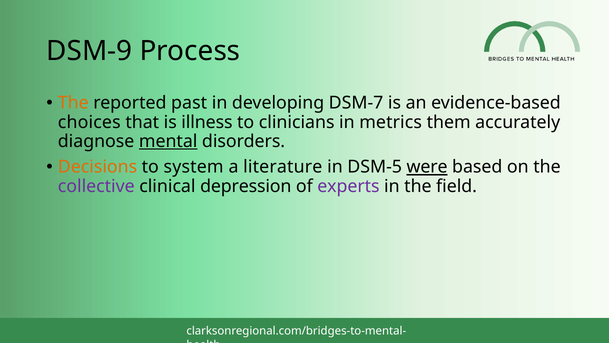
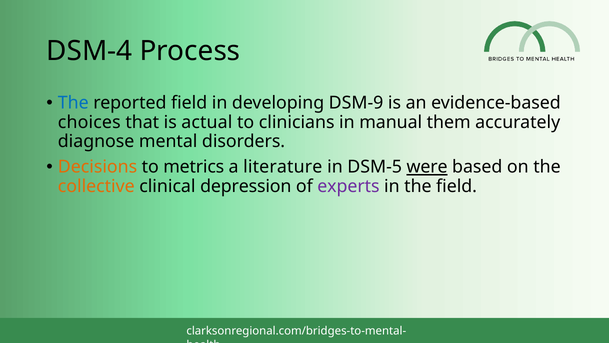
DSM-9: DSM-9 -> DSM-4 (89, 51)
The colour: orange -> blue (73, 103)
reported past: past -> field (189, 103)
DSM-7: DSM-7 -> DSM-9 (356, 103)
illness: illness -> actual (207, 122)
metrics: metrics -> manual (391, 122)
mental underline: present -> none (168, 141)
system: system -> metrics (194, 167)
collective colour: purple -> orange (96, 186)
